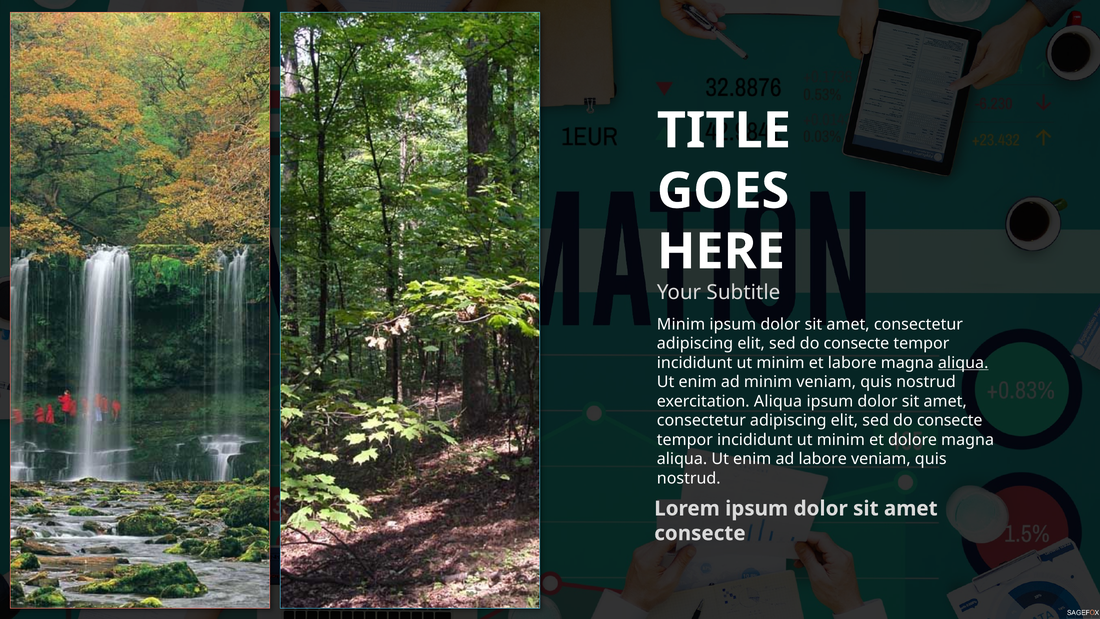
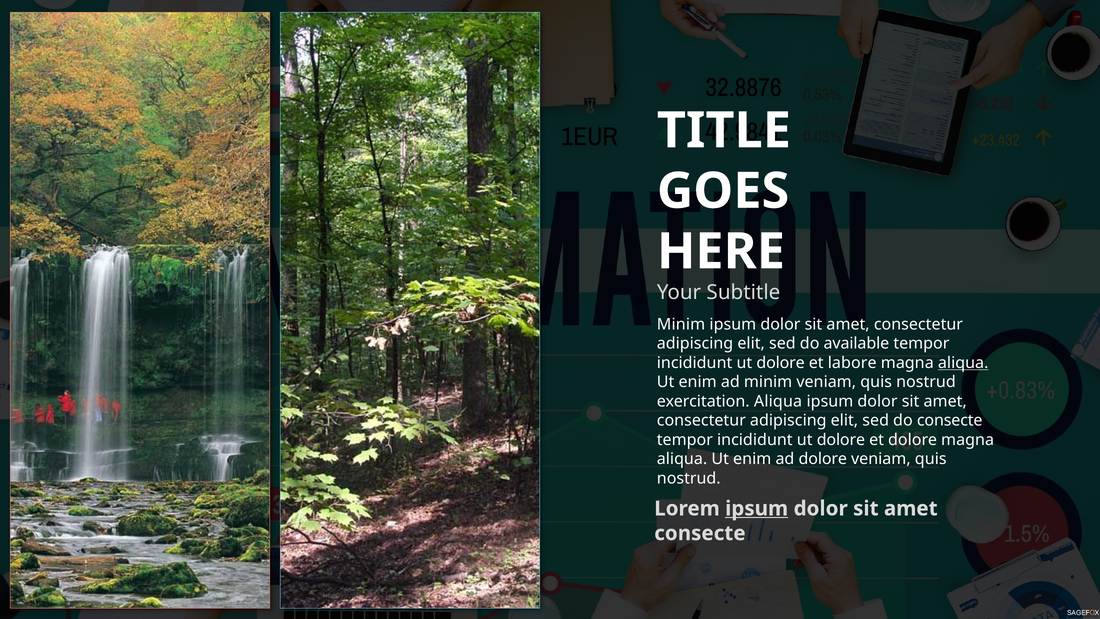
consecte: consecte -> available (856, 343)
minim: minim -> dolore (781, 363)
minim: minim -> dolore (841, 440)
ad labore: labore -> dolore (823, 459)
ipsum underline: none -> present (757, 508)
